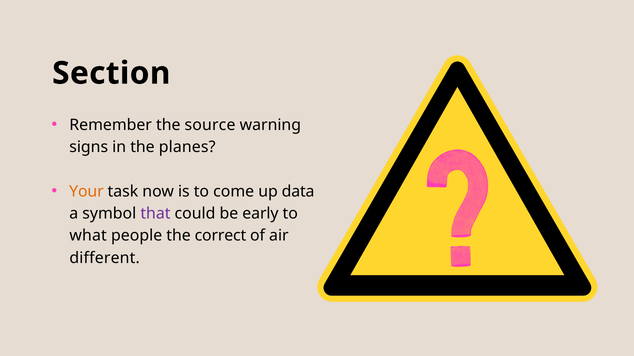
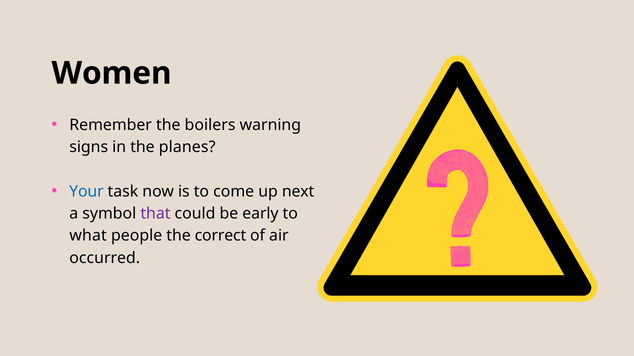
Section: Section -> Women (112, 73)
source: source -> boilers (210, 125)
Your colour: orange -> blue (86, 192)
data: data -> next (298, 192)
different: different -> occurred (105, 258)
